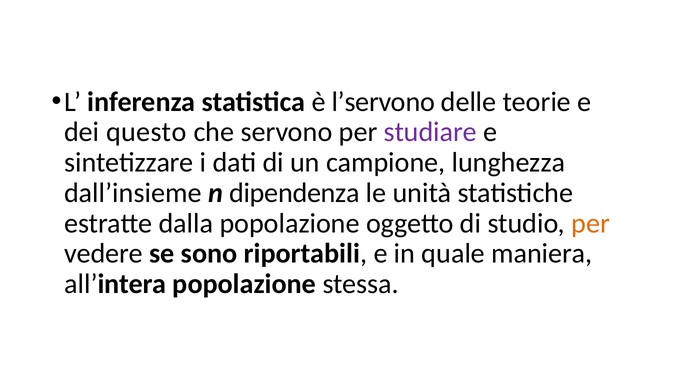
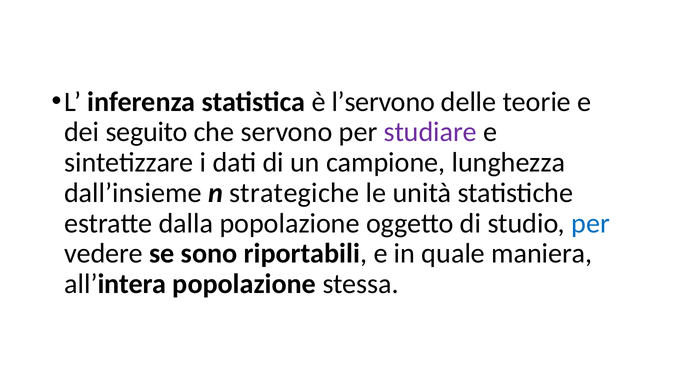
questo: questo -> seguito (147, 132)
dipendenza: dipendenza -> strategiche (294, 193)
per colour: orange -> blue (591, 223)
